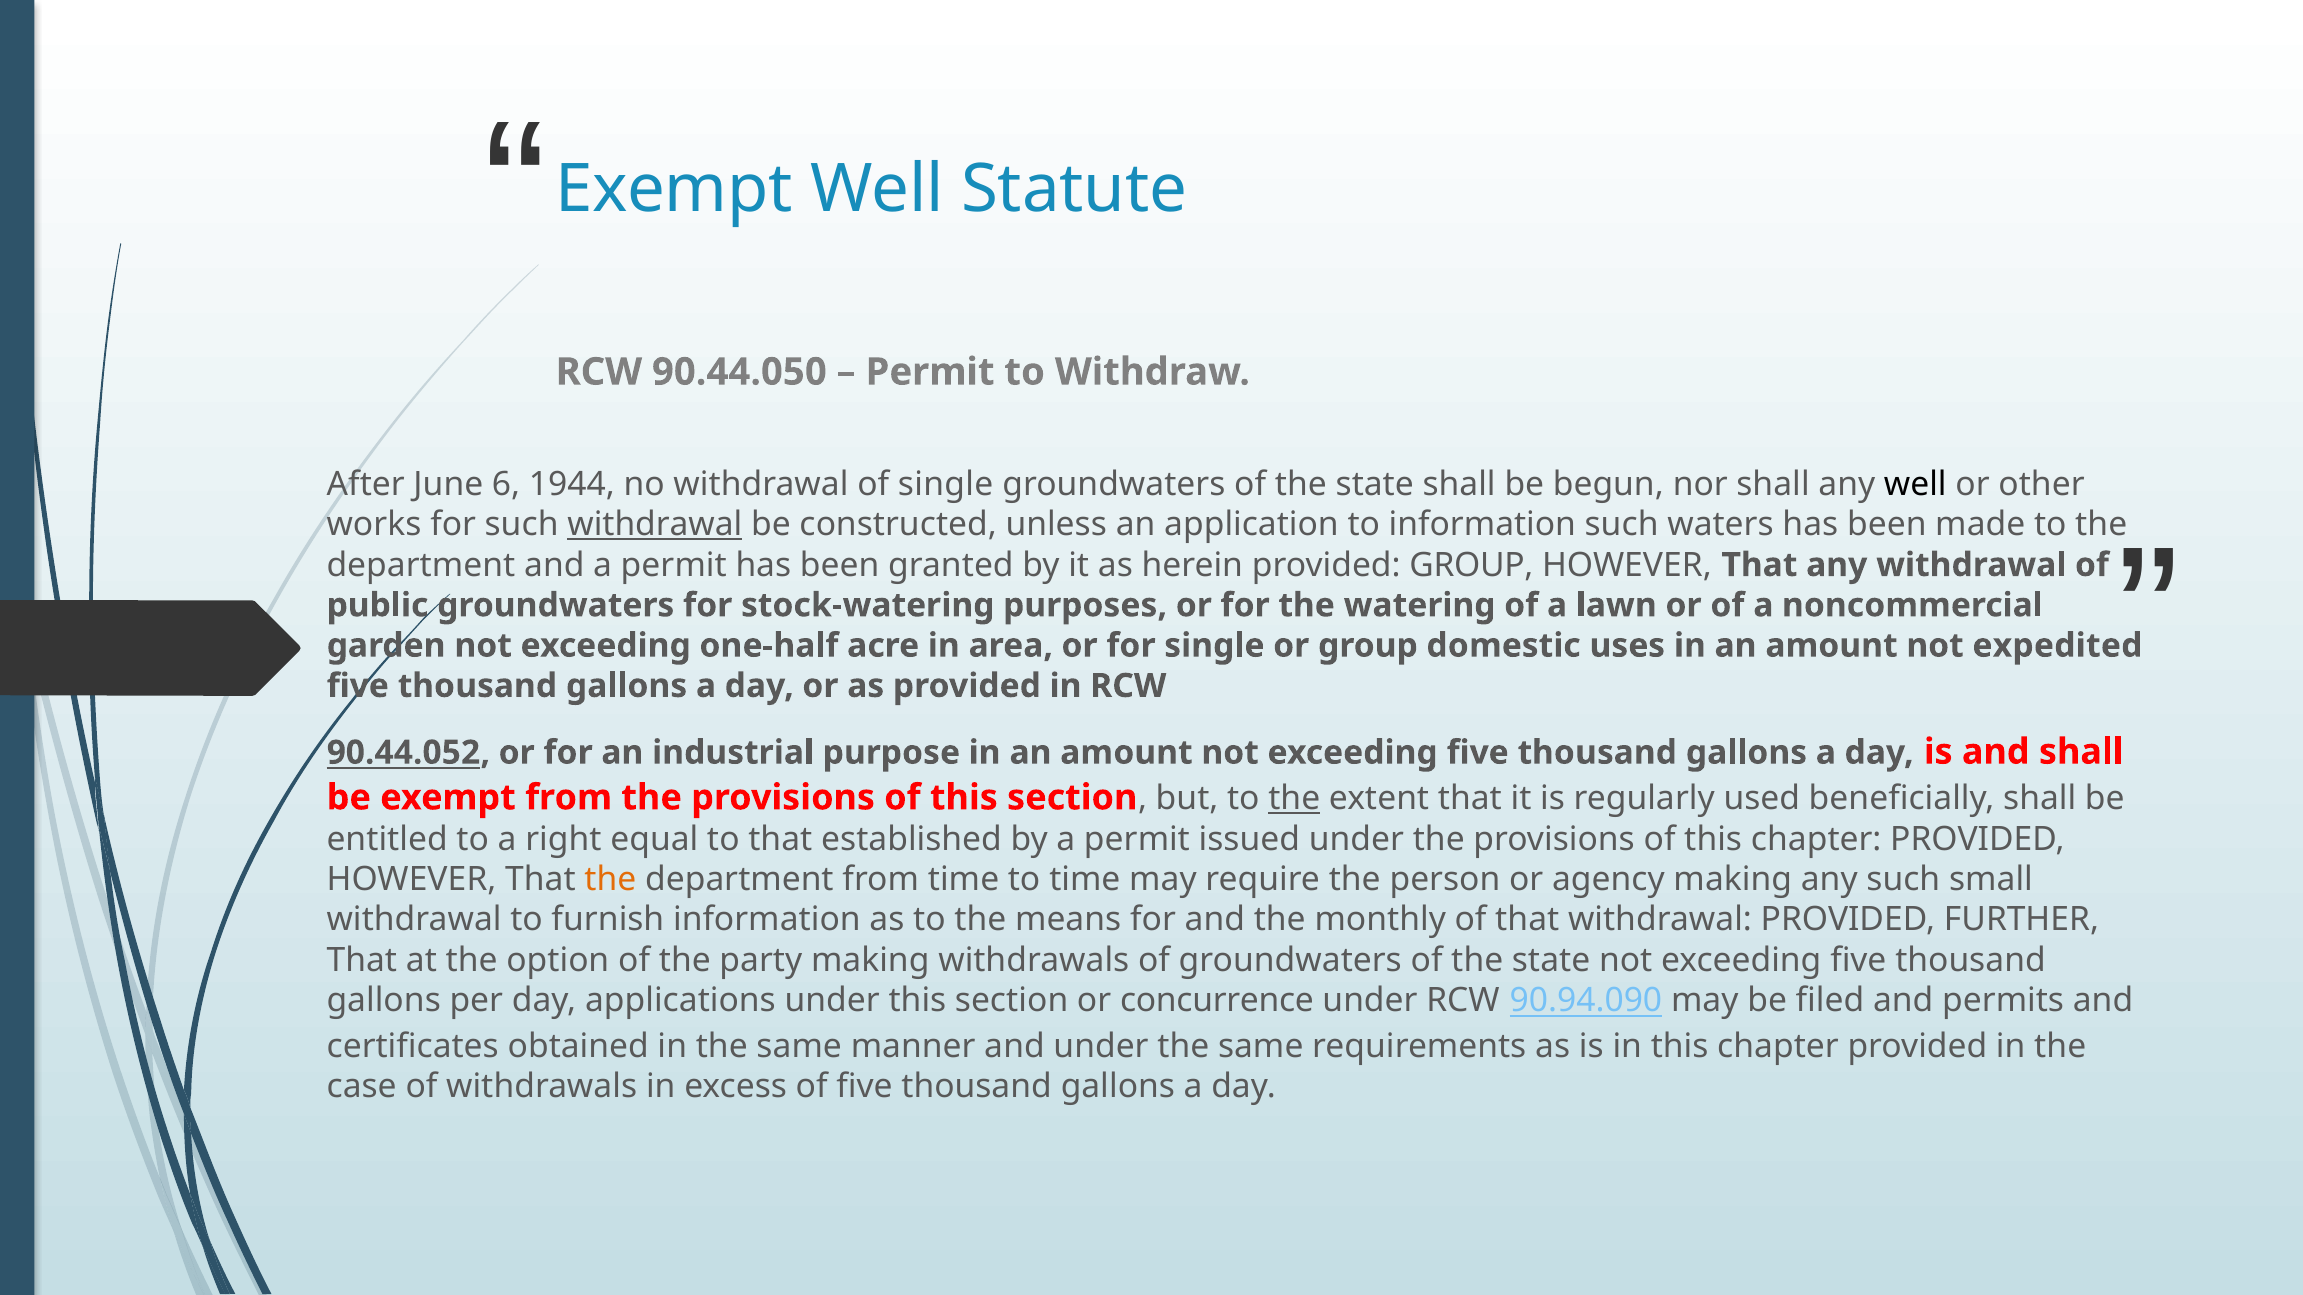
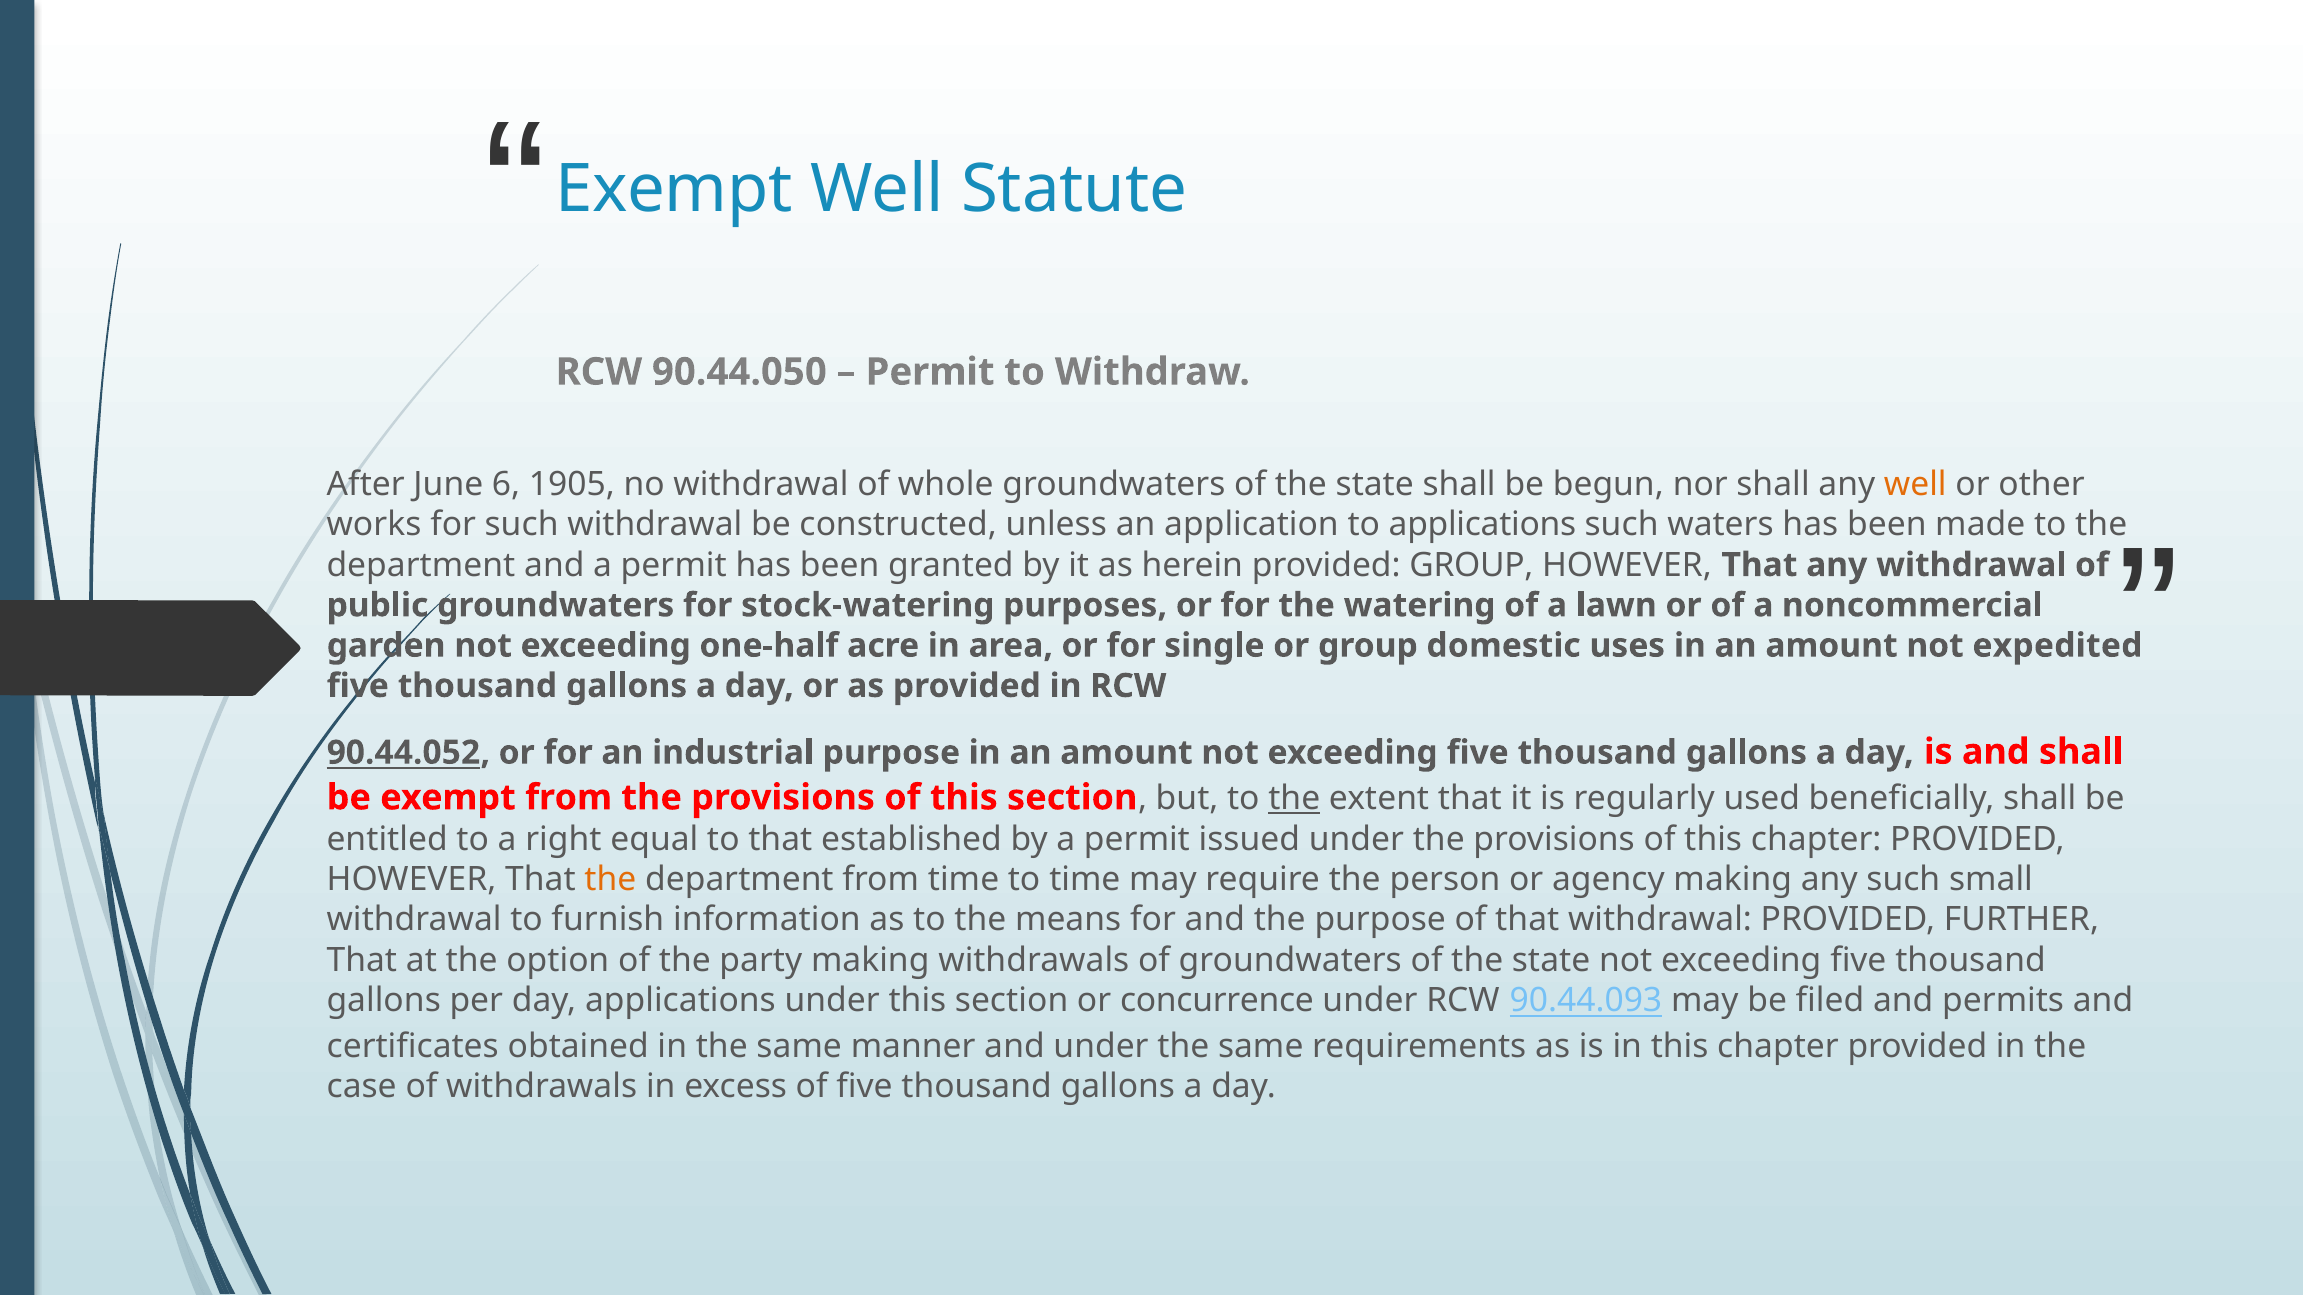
1944: 1944 -> 1905 (572, 485)
of single: single -> whole (946, 485)
well colour: black -> orange (1915, 485)
withdrawal underline: present -> none (655, 525)
to information: information -> applications (1482, 525)
the monthly: monthly -> purpose (1380, 920)
90.94.090: 90.94.090 -> 90.44.093 (1586, 1001)
